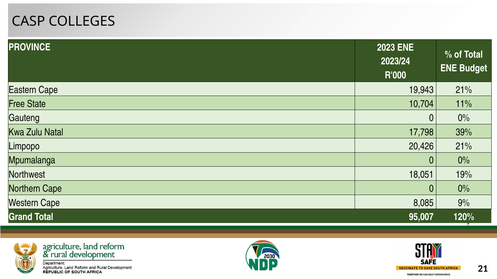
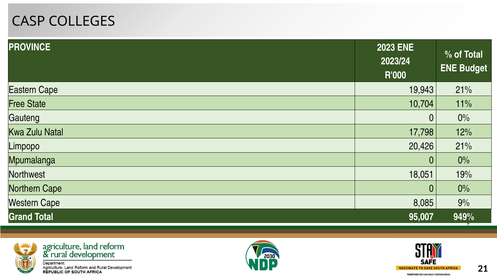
39%: 39% -> 12% (464, 132)
120%: 120% -> 949% (464, 217)
